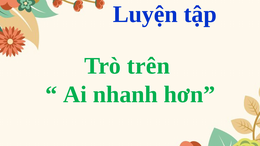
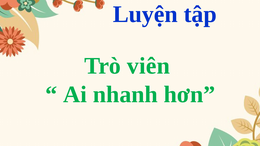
trên: trên -> viên (149, 66)
